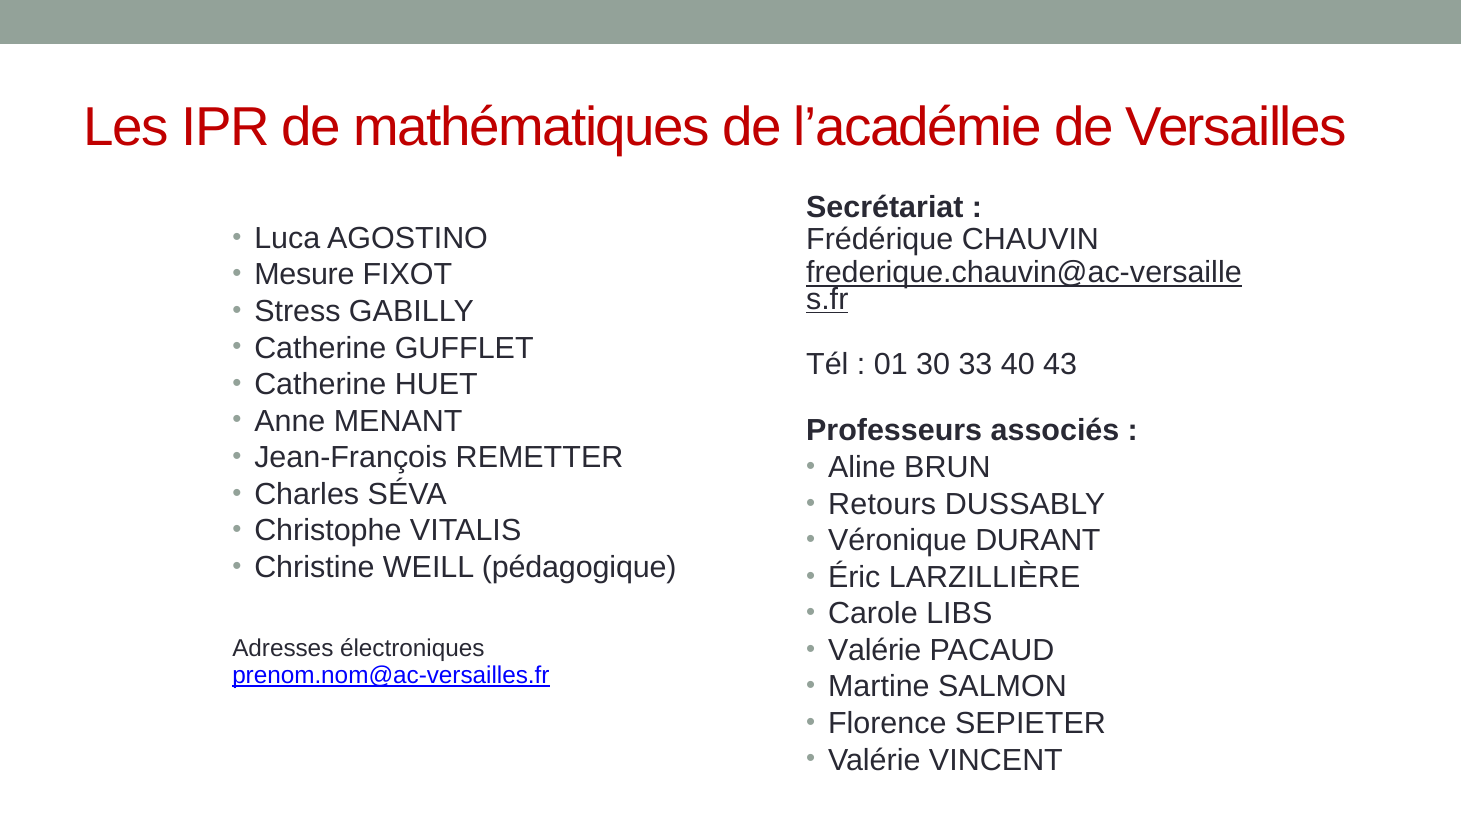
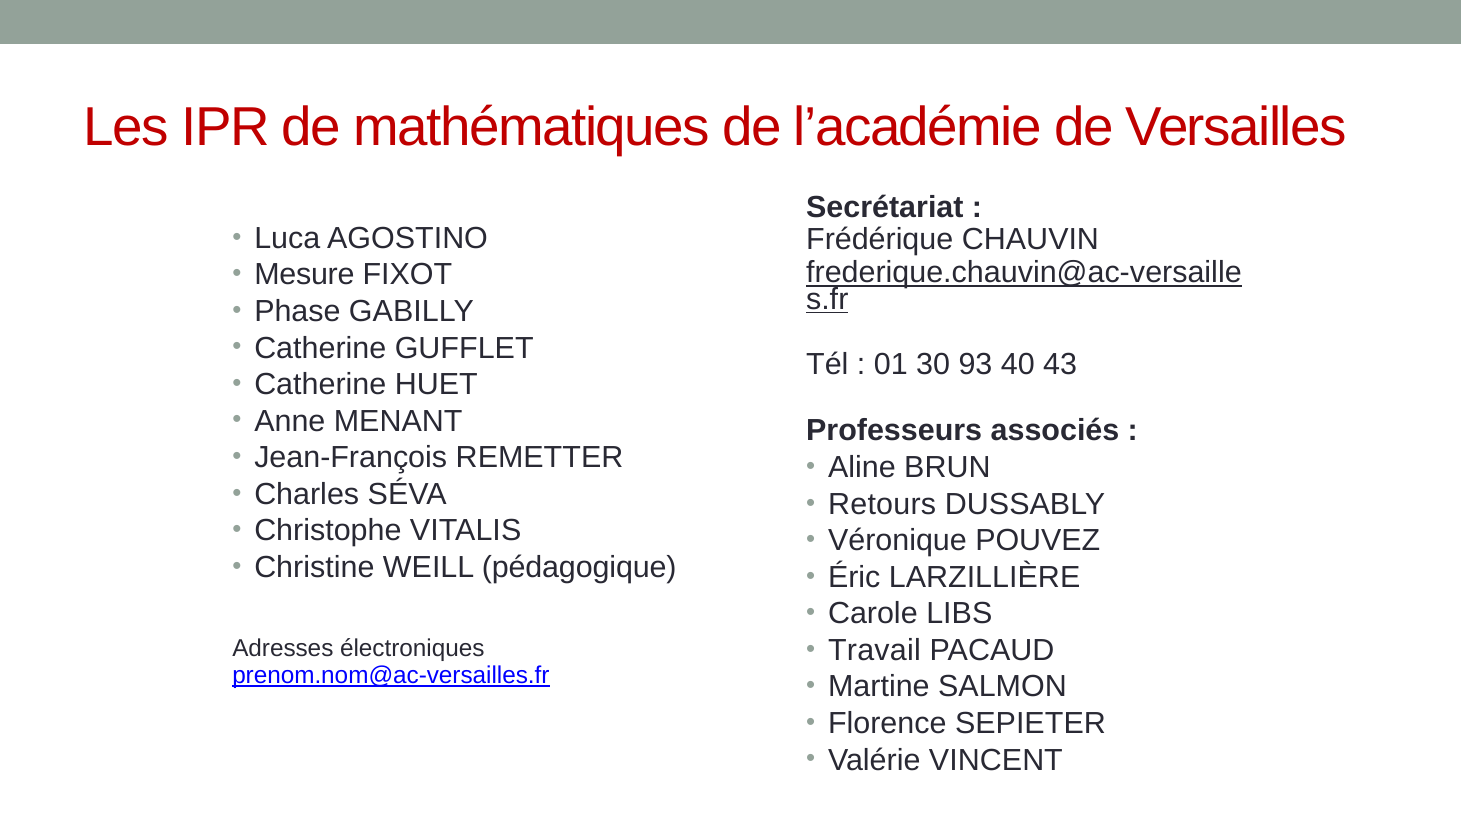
Stress: Stress -> Phase (297, 311)
33: 33 -> 93 (975, 365)
DURANT: DURANT -> POUVEZ (1038, 541)
Valérie: Valérie -> Travail (875, 650)
